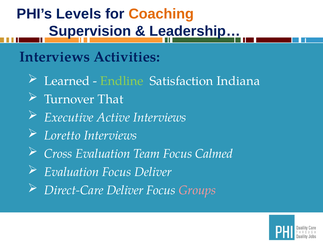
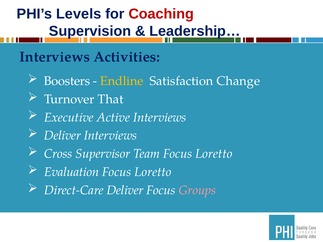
Coaching colour: orange -> red (161, 14)
Learned: Learned -> Boosters (67, 81)
Endline colour: light green -> yellow (122, 81)
Indiana: Indiana -> Change (238, 81)
Loretto: Loretto -> Deliver (62, 136)
Cross Evaluation: Evaluation -> Supervisor (103, 154)
Team Focus Calmed: Calmed -> Loretto (214, 154)
Deliver: Deliver -> Loretto (153, 172)
